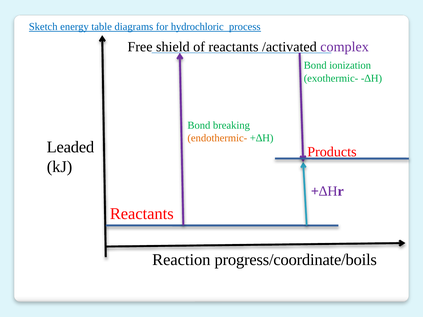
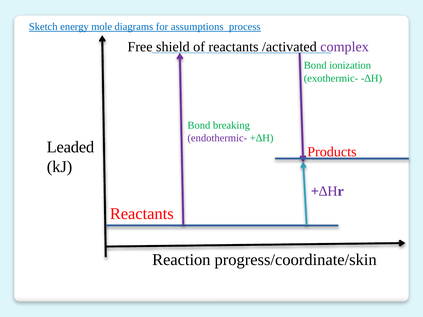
table: table -> mole (102, 27)
hydrochloric: hydrochloric -> assumptions (197, 27)
endothermic- colour: orange -> purple (217, 138)
progress/coordinate/boils: progress/coordinate/boils -> progress/coordinate/skin (296, 260)
